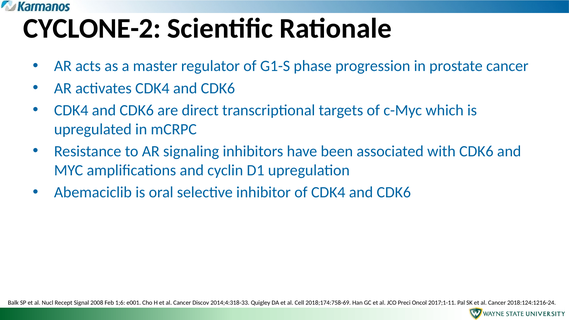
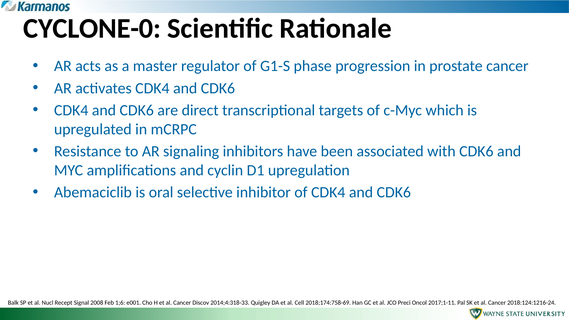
CYCLONE-2: CYCLONE-2 -> CYCLONE-0 (92, 28)
